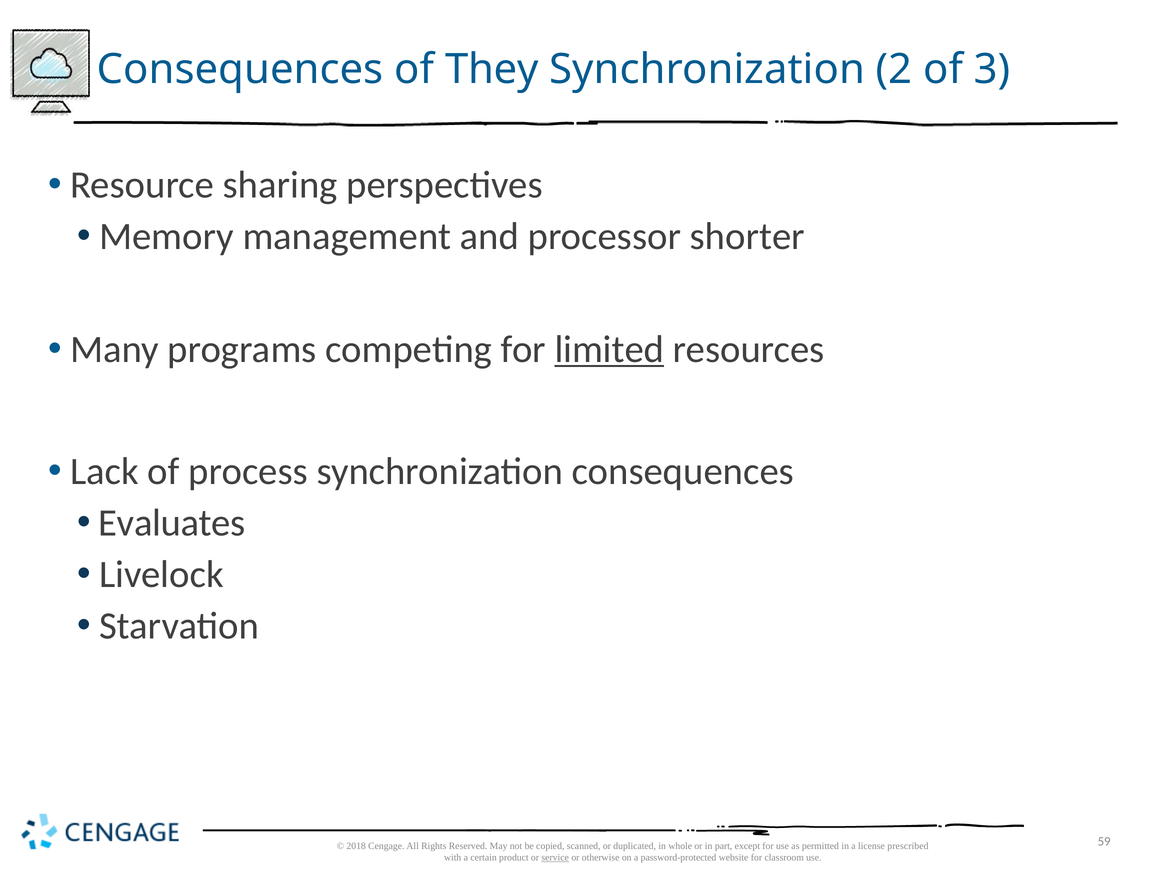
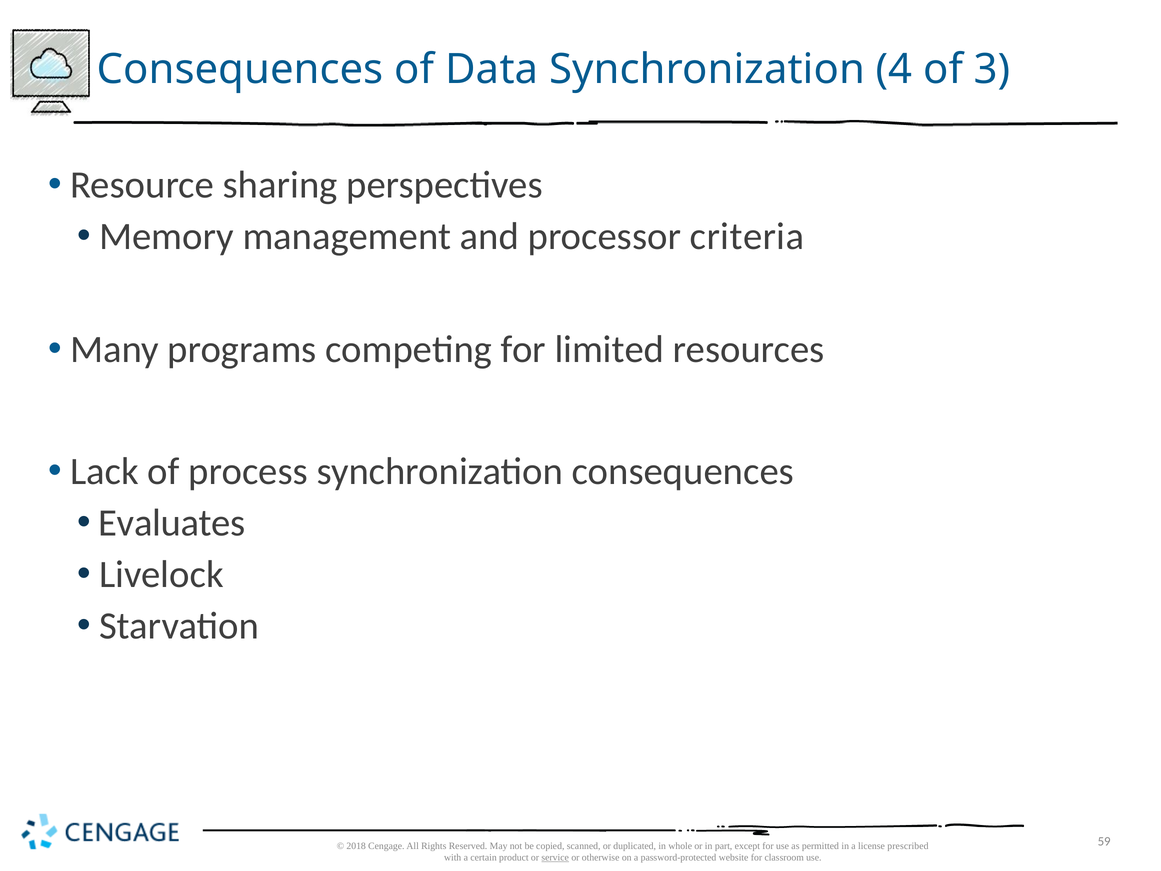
They: They -> Data (492, 69)
2: 2 -> 4 (894, 69)
shorter: shorter -> criteria (747, 237)
limited underline: present -> none (609, 349)
